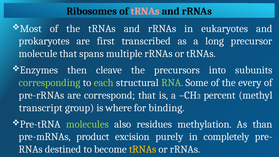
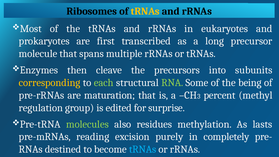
tRNAs colour: pink -> yellow (145, 11)
corresponding colour: light green -> yellow (50, 83)
every: every -> being (250, 83)
correspond: correspond -> maturation (110, 95)
transcript: transcript -> regulation (41, 108)
where: where -> edited (119, 108)
binding: binding -> surprise (167, 108)
than: than -> lasts (262, 124)
product: product -> reading (93, 137)
tRNAs colour: yellow -> light blue (143, 149)
